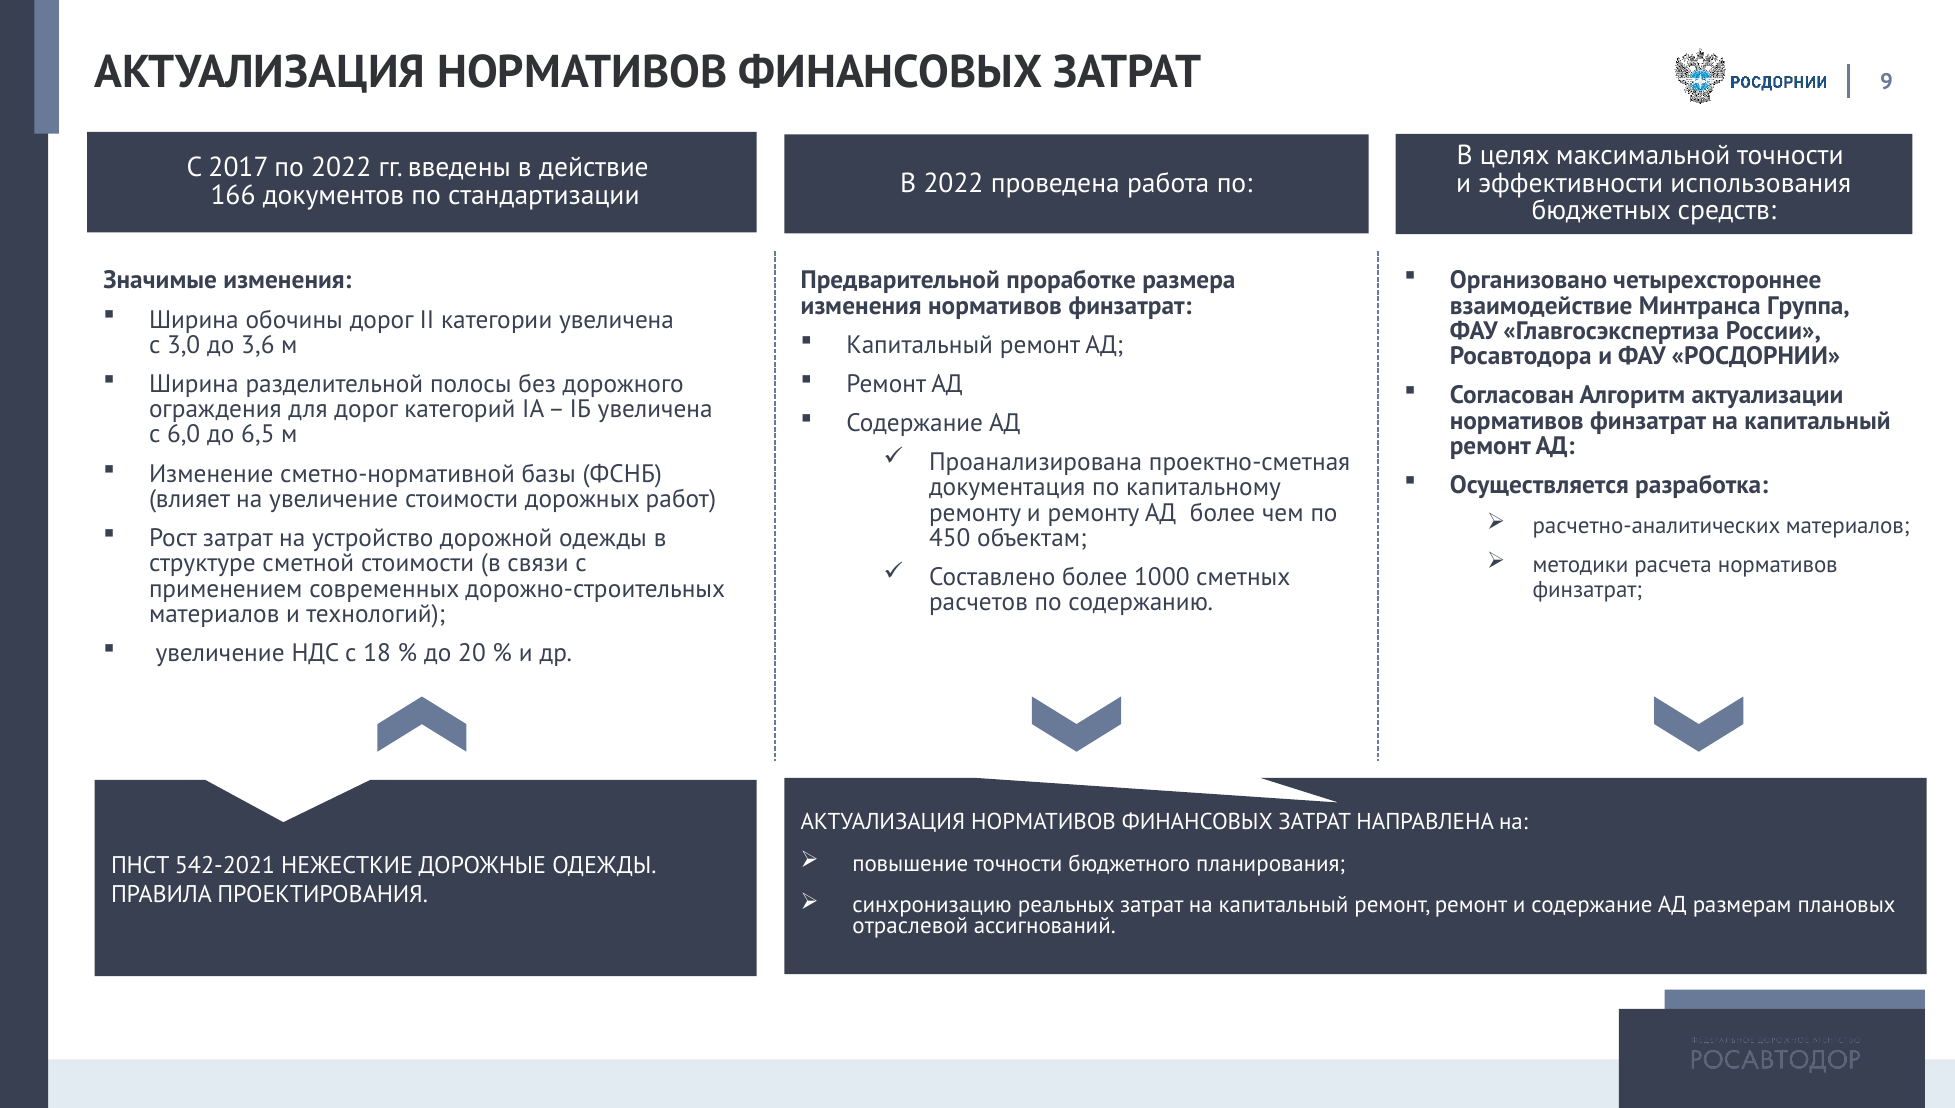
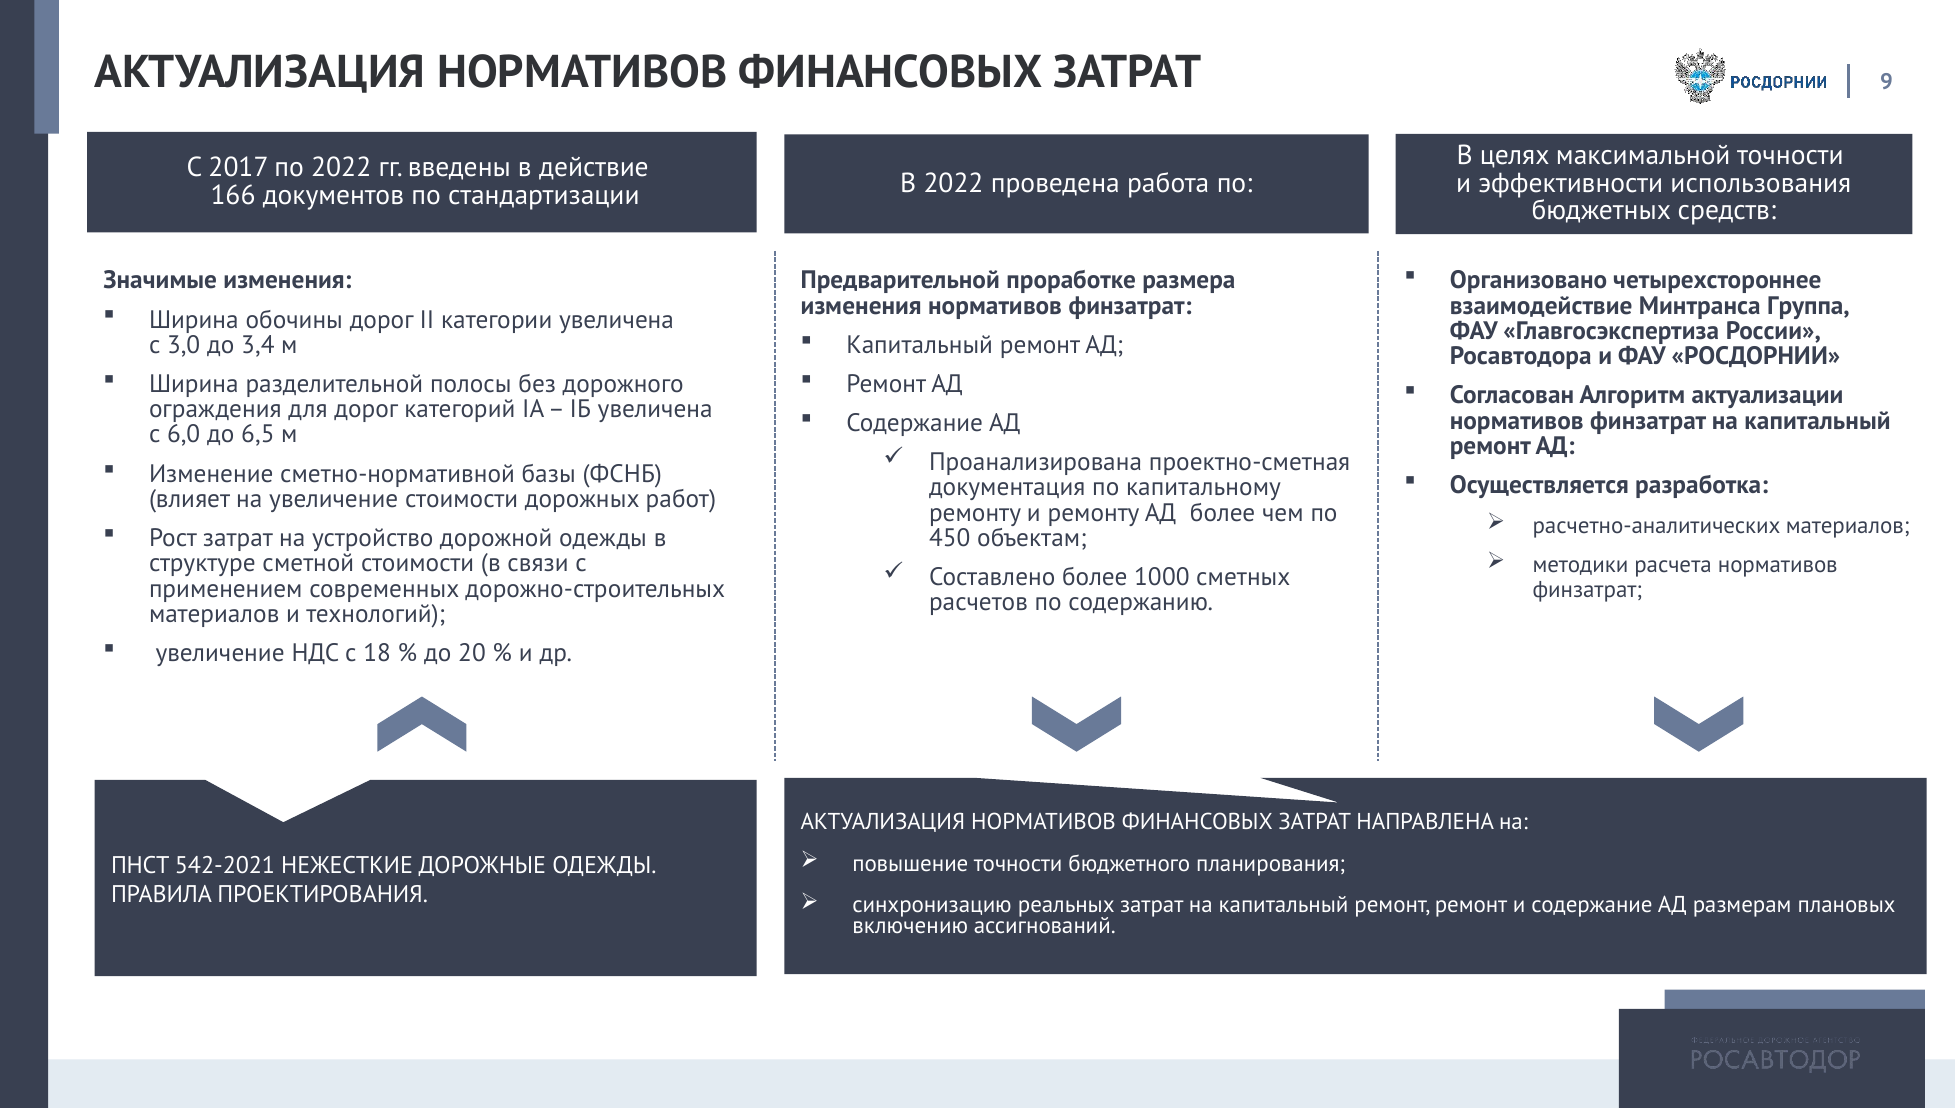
3,6: 3,6 -> 3,4 (258, 345)
отраслевой: отраслевой -> включению (910, 926)
